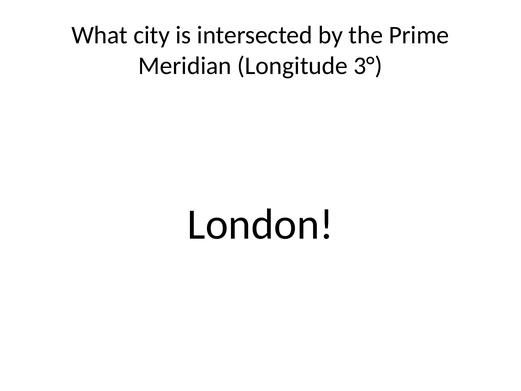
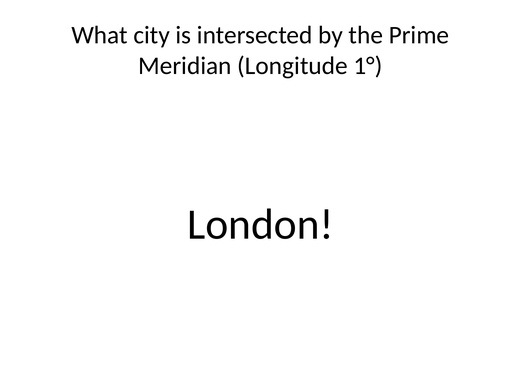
3°: 3° -> 1° (368, 66)
